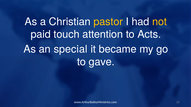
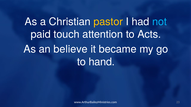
not colour: yellow -> light blue (160, 22)
special: special -> believe (71, 49)
gave: gave -> hand (102, 62)
